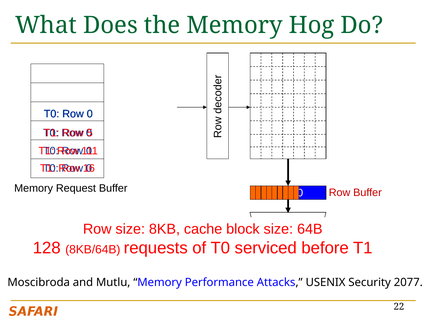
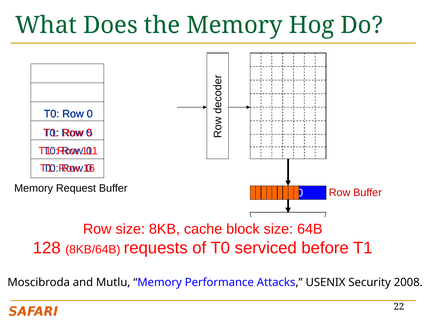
2077: 2077 -> 2008 (408, 282)
